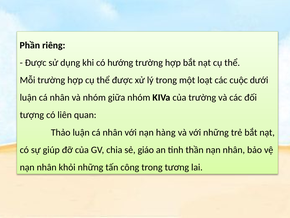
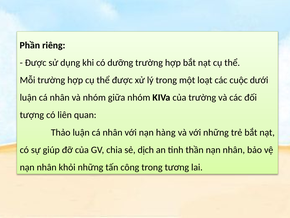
hướng: hướng -> dưỡng (120, 63)
giáo: giáo -> dịch (146, 150)
